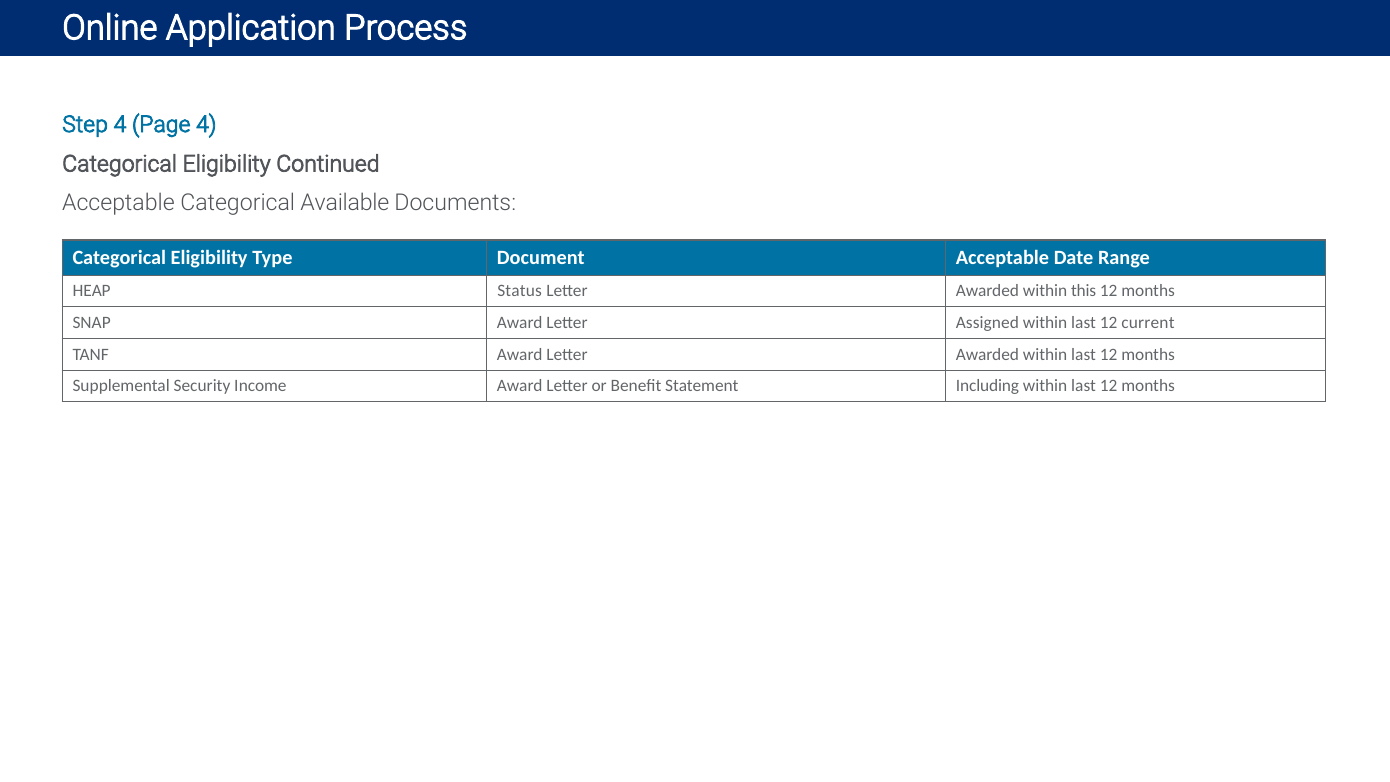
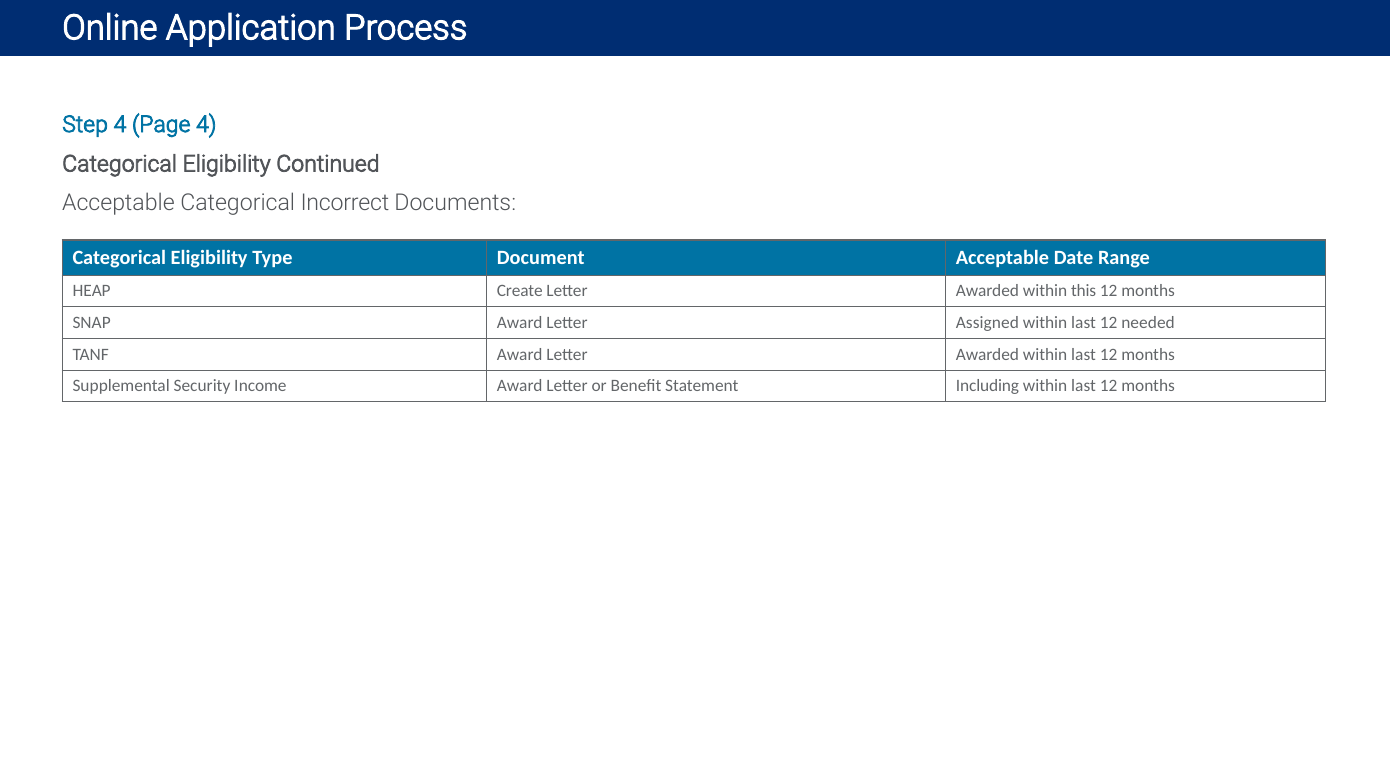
Available: Available -> Incorrect (345, 203)
Status: Status -> Create (520, 291)
current: current -> needed (1148, 323)
